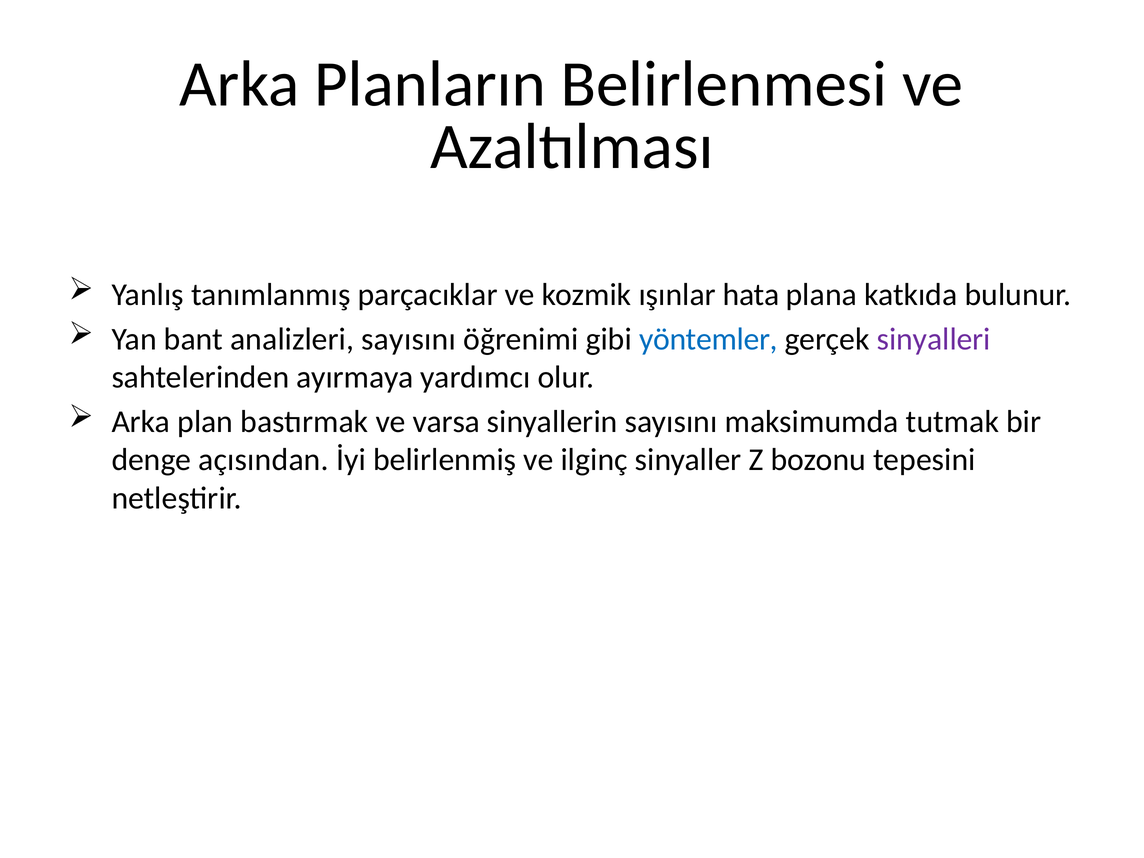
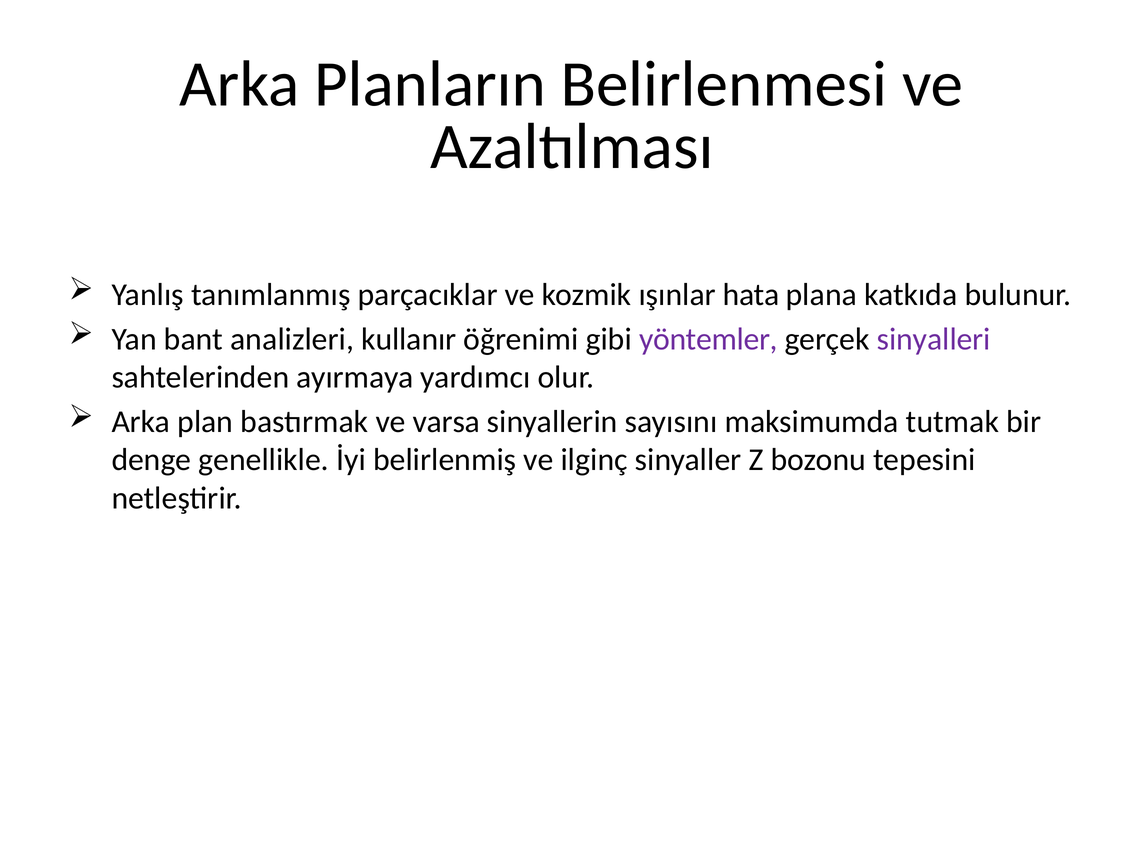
analizleri sayısını: sayısını -> kullanır (409, 339)
yöntemler colour: blue -> purple (708, 339)
açısından: açısından -> genellikle (264, 460)
